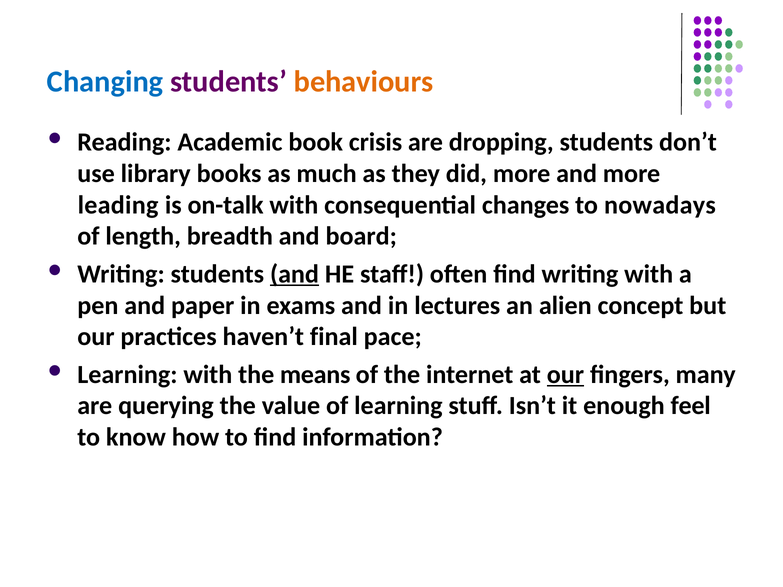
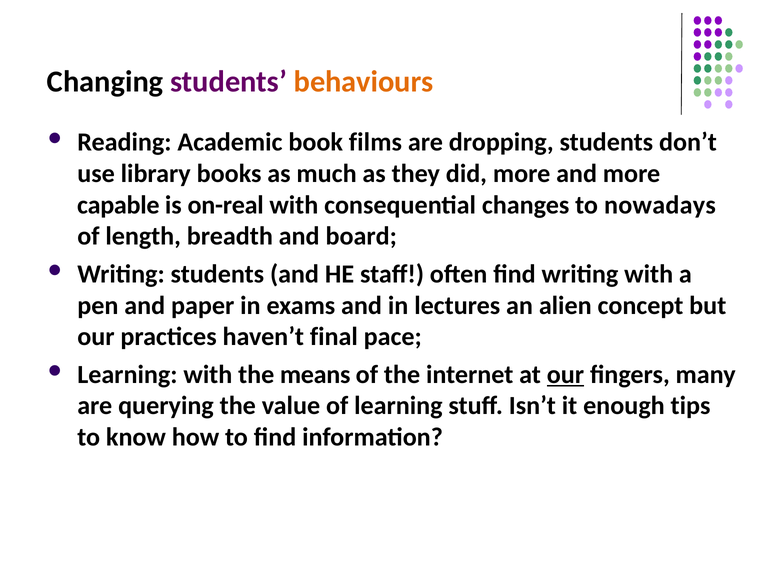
Changing colour: blue -> black (105, 82)
crisis: crisis -> films (375, 142)
leading: leading -> capable (118, 205)
on-talk: on-talk -> on-real (226, 205)
and underline: present -> none (295, 274)
feel: feel -> tips (691, 406)
